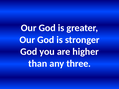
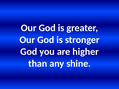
three: three -> shine (79, 64)
